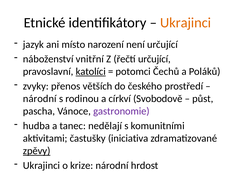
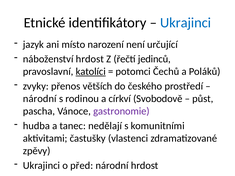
Ukrajinci colour: orange -> blue (186, 23)
náboženství vnitřní: vnitřní -> hrdost (90, 59)
řečtí určující: určující -> jedinců (154, 59)
iniciativa: iniciativa -> vlastenci (128, 139)
zpěvy underline: present -> none (37, 151)
krize: krize -> před (82, 166)
